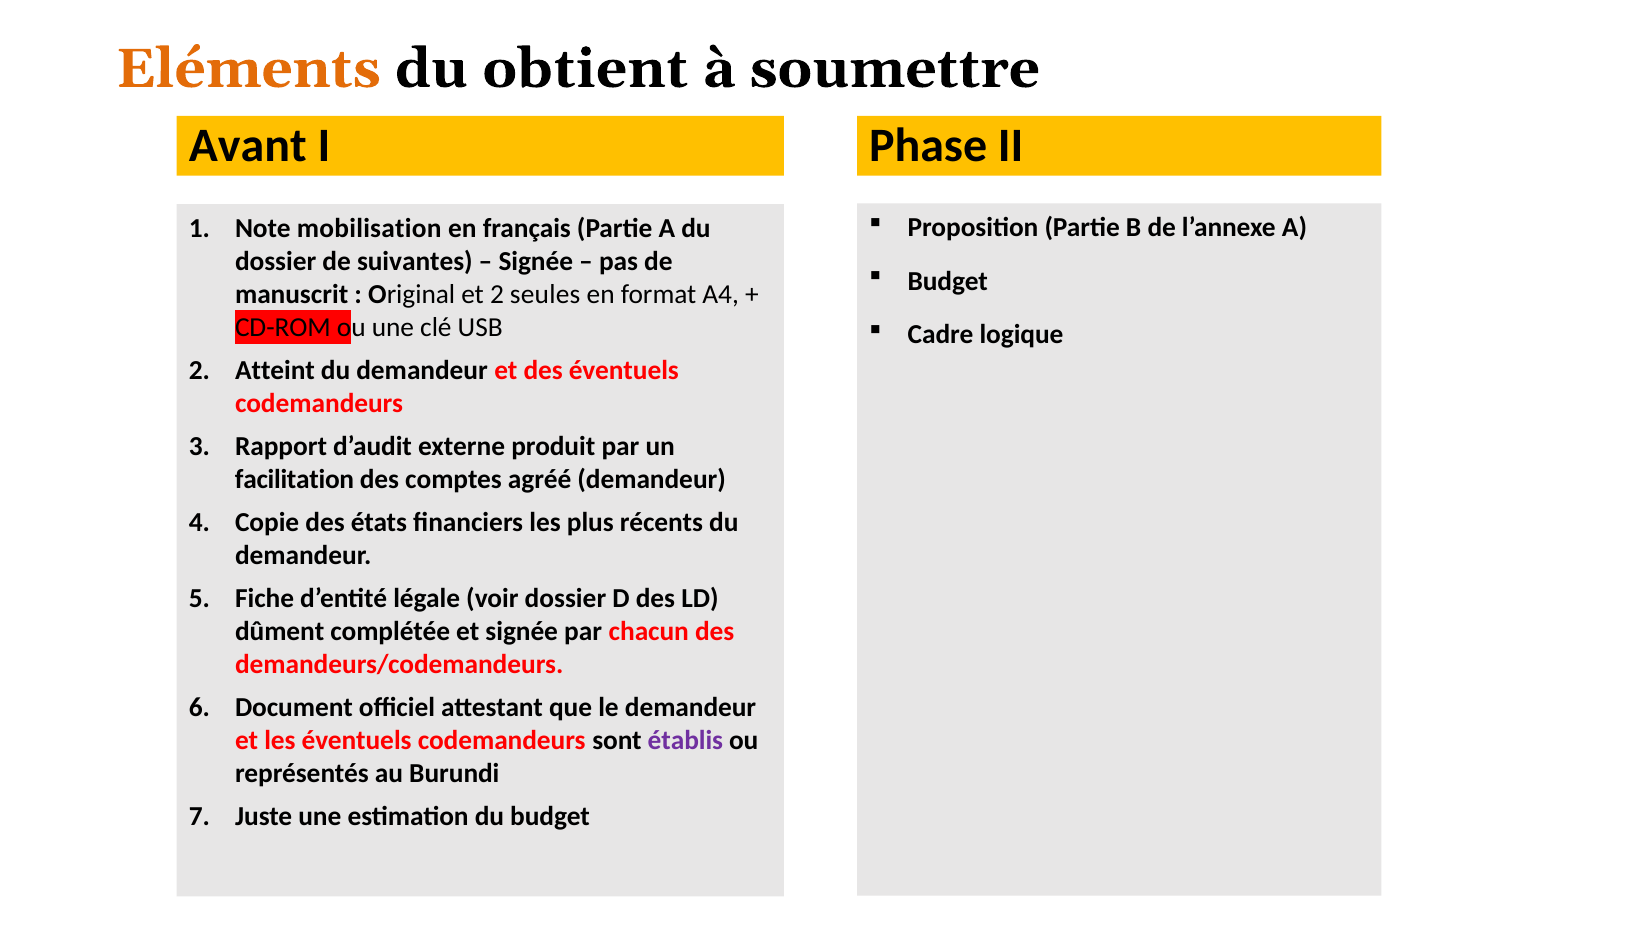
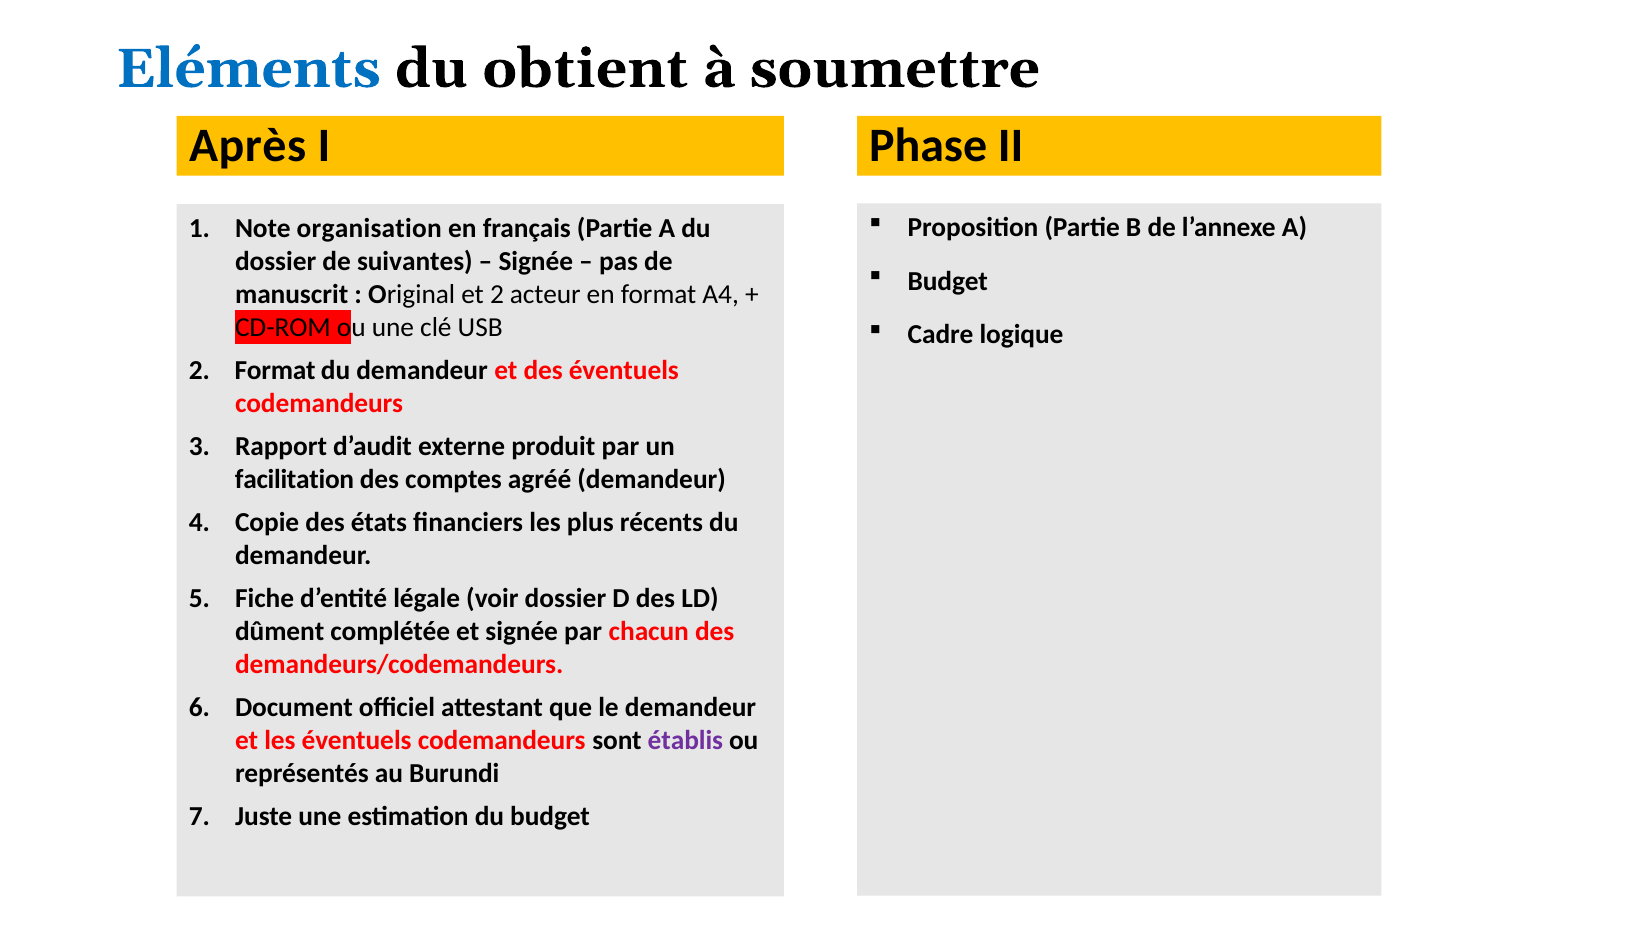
Eléments colour: orange -> blue (248, 69)
Avant: Avant -> Après (248, 145)
mobilisation: mobilisation -> organisation (369, 228)
seules: seules -> acteur (545, 294)
2 Atteint: Atteint -> Format (275, 370)
